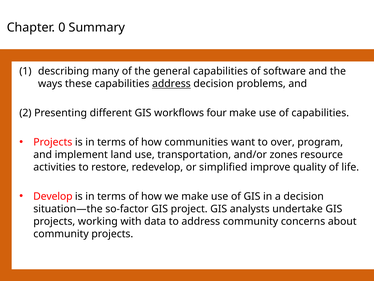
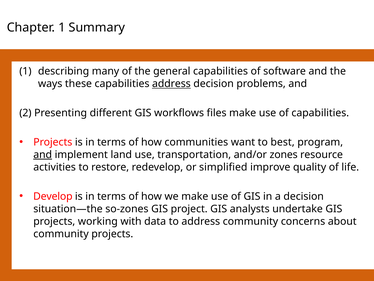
Chapter 0: 0 -> 1 (62, 27)
four: four -> files (217, 113)
over: over -> best (283, 142)
and underline: none -> present (43, 154)
so-factor: so-factor -> so-zones (127, 208)
